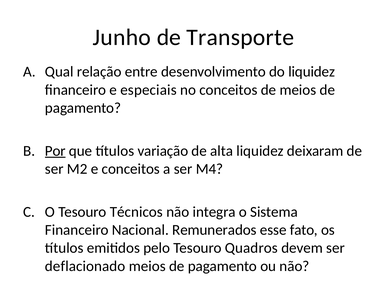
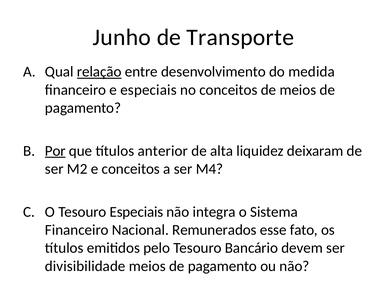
relação underline: none -> present (99, 72)
do liquidez: liquidez -> medida (312, 72)
variação: variação -> anterior (163, 151)
Tesouro Técnicos: Técnicos -> Especiais (136, 212)
Quadros: Quadros -> Bancário (251, 248)
deflacionado: deflacionado -> divisibilidade (85, 266)
